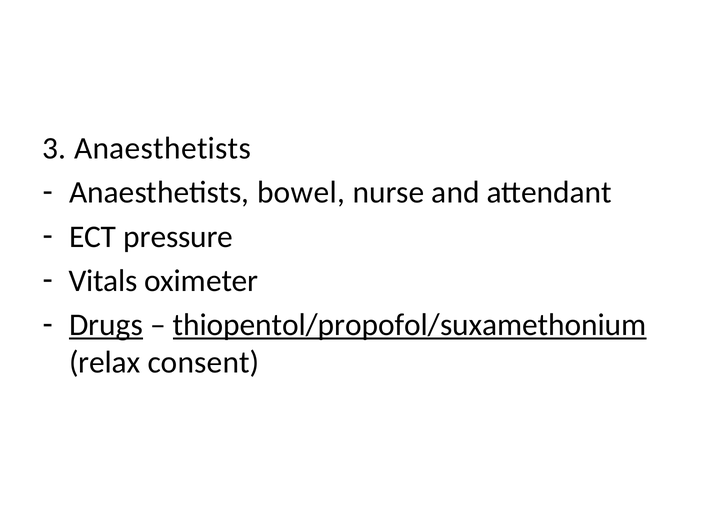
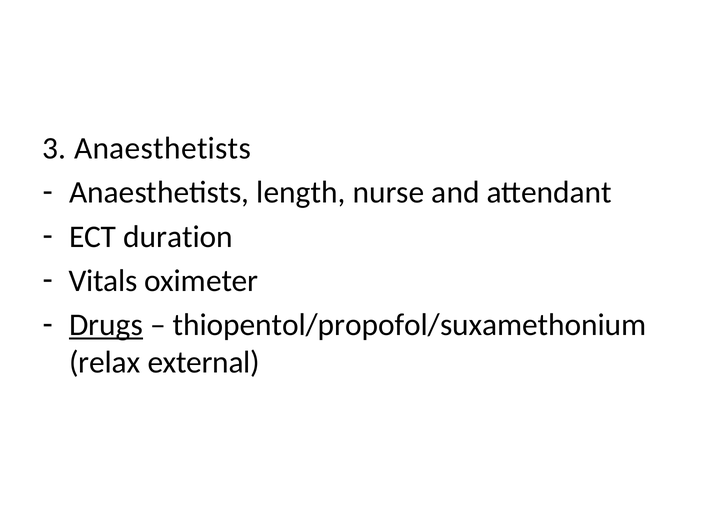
bowel: bowel -> length (301, 193)
pressure: pressure -> duration (178, 237)
thiopentol/propofol/suxamethonium underline: present -> none (410, 325)
consent: consent -> external (204, 363)
